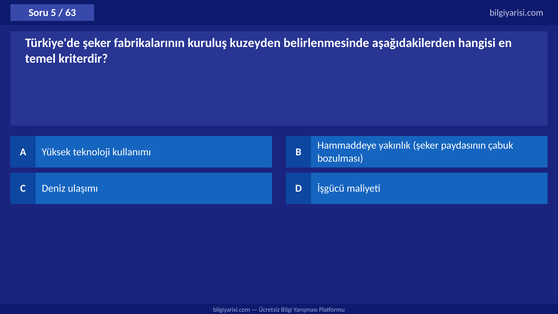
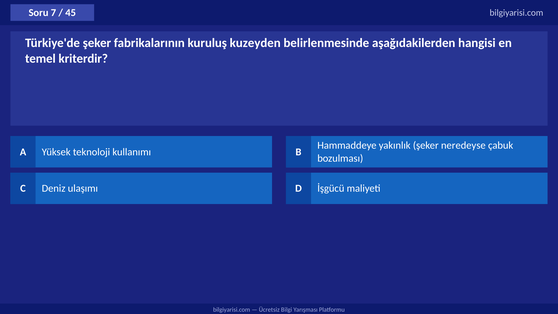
5: 5 -> 7 (53, 13)
63: 63 -> 45 (71, 13)
paydasının: paydasının -> neredeyse (463, 145)
